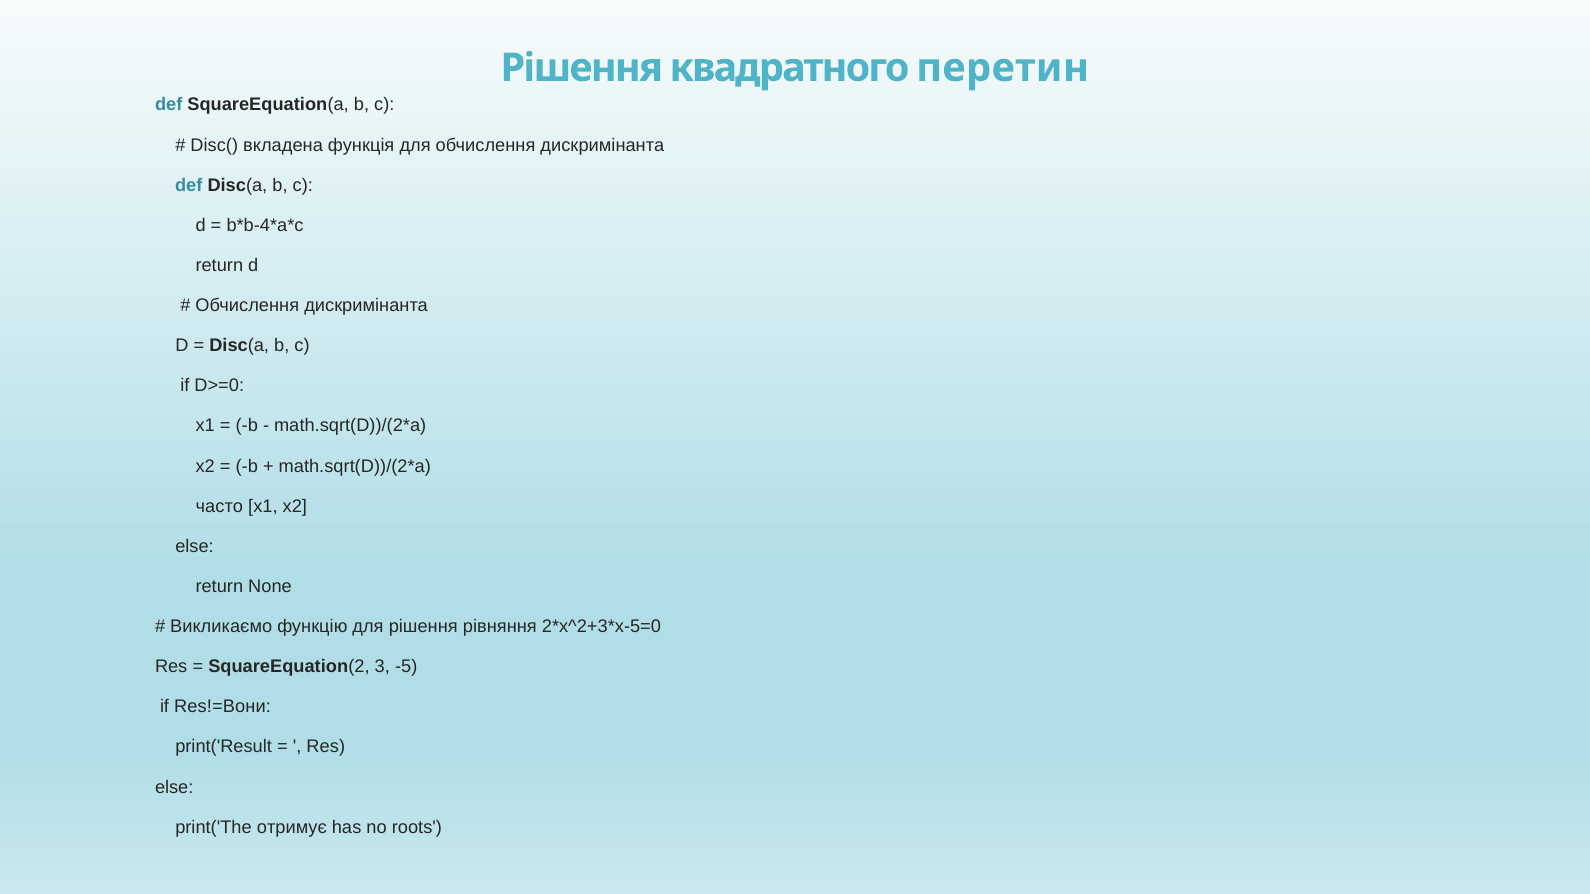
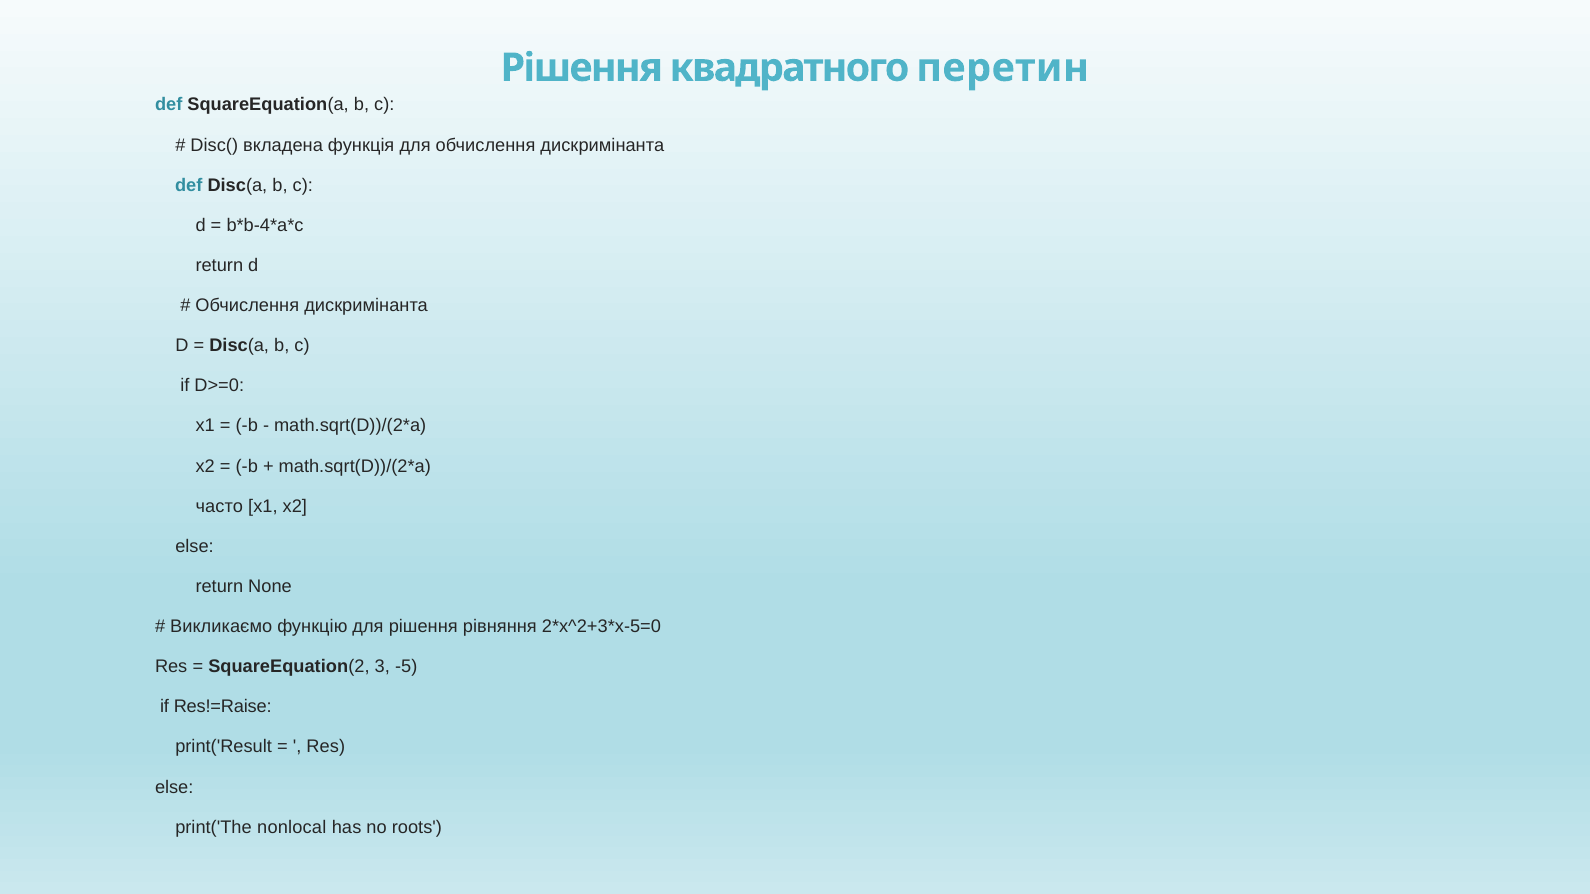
Res!=Вони: Res!=Вони -> Res!=Raise (223, 707)
отримує: отримує -> nonlocal (292, 827)
